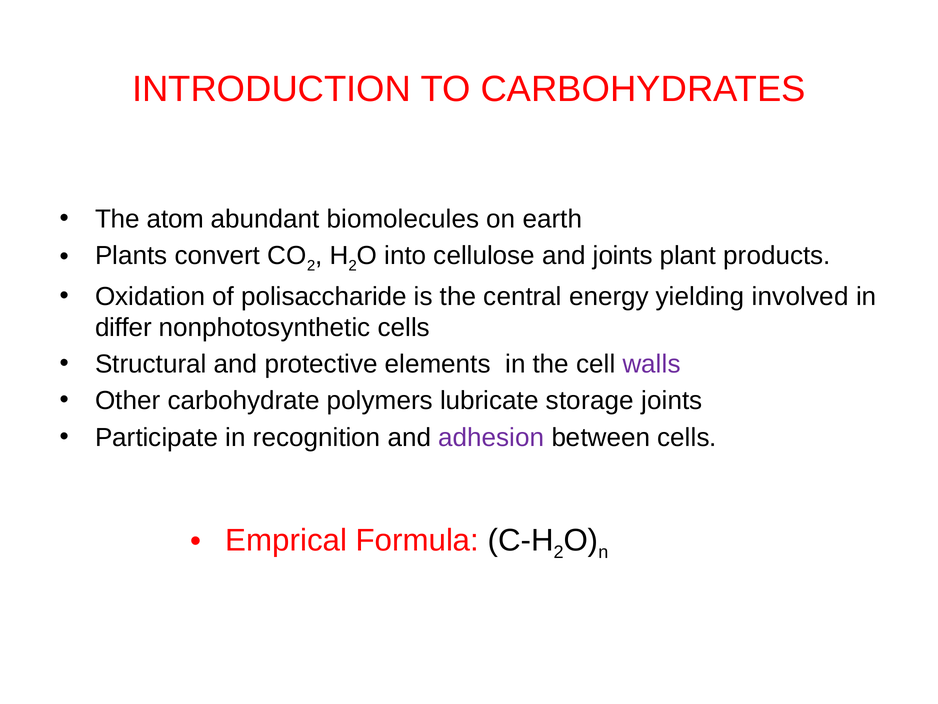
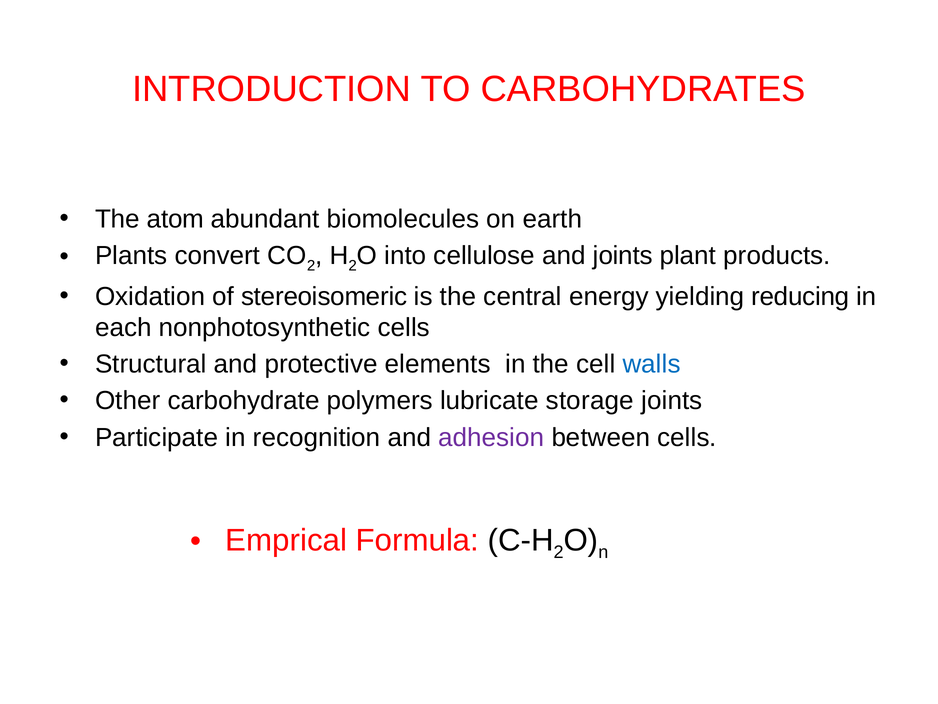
polisaccharide: polisaccharide -> stereoisomeric (324, 296)
involved: involved -> reducing (800, 296)
differ: differ -> each (123, 328)
walls colour: purple -> blue (652, 364)
